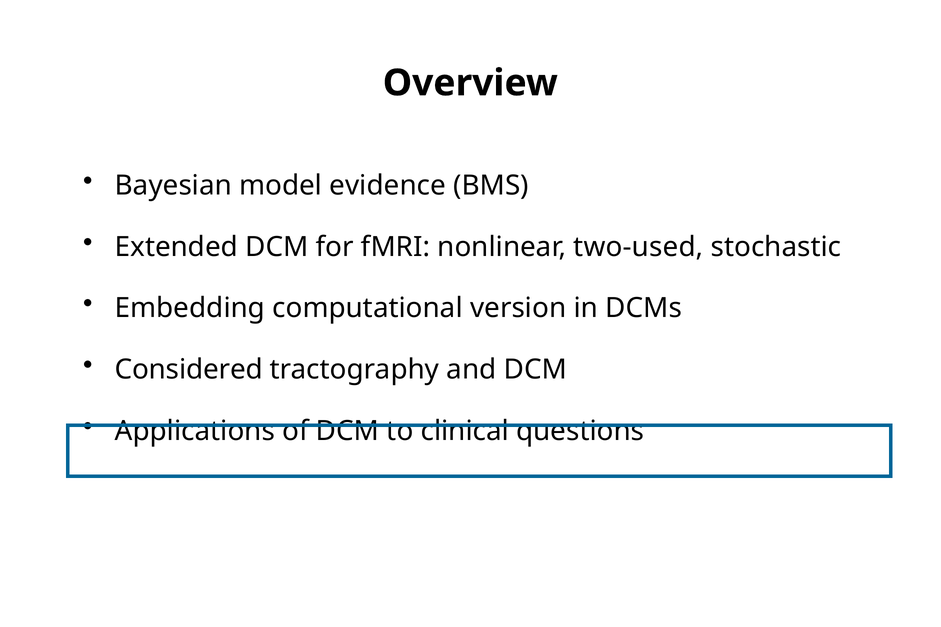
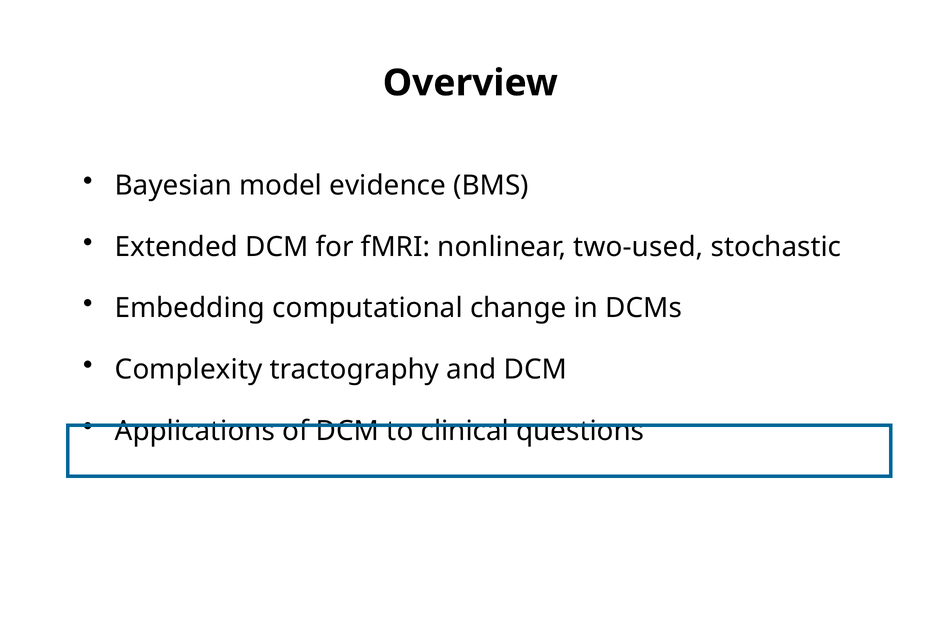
version: version -> change (518, 308)
Considered: Considered -> Complexity (189, 370)
